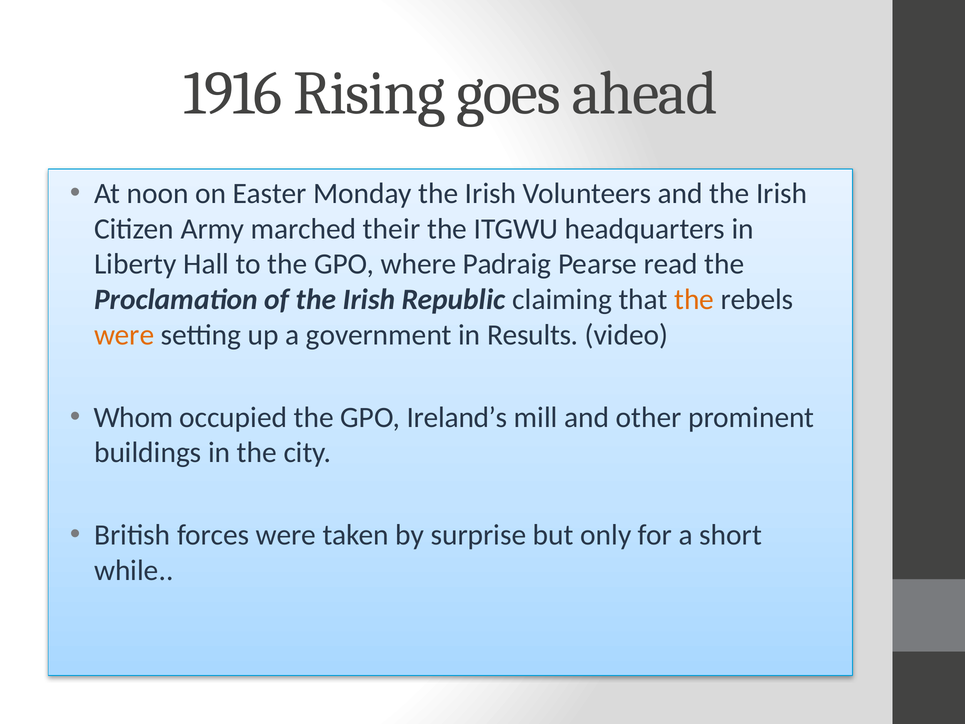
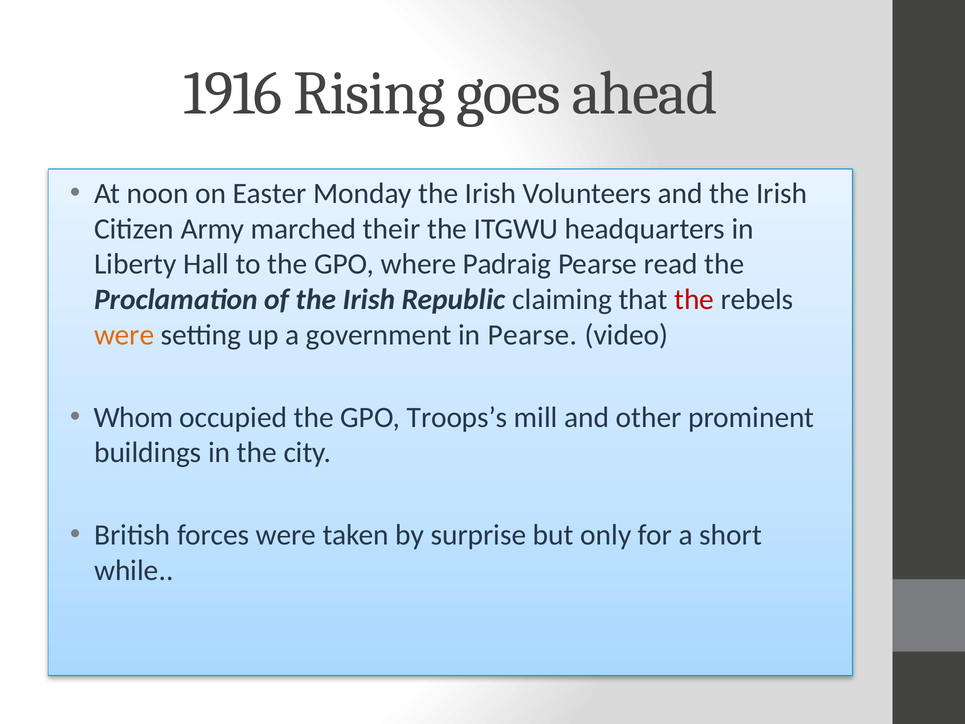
the colour: orange -> red (694, 299)
in Results: Results -> Pearse (532, 335)
Ireland’s: Ireland’s -> Troops’s (457, 417)
